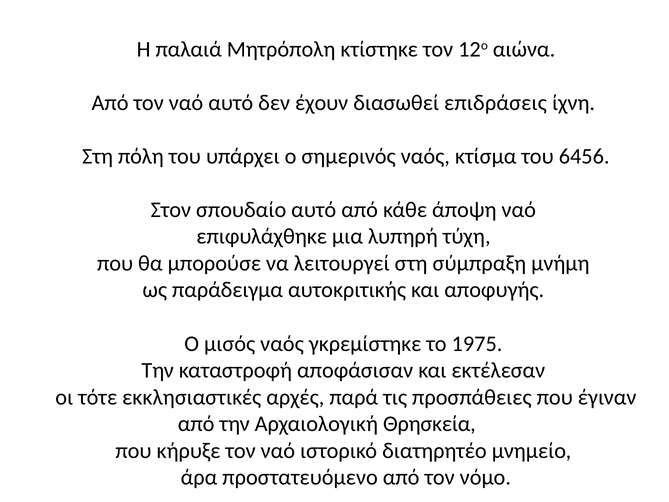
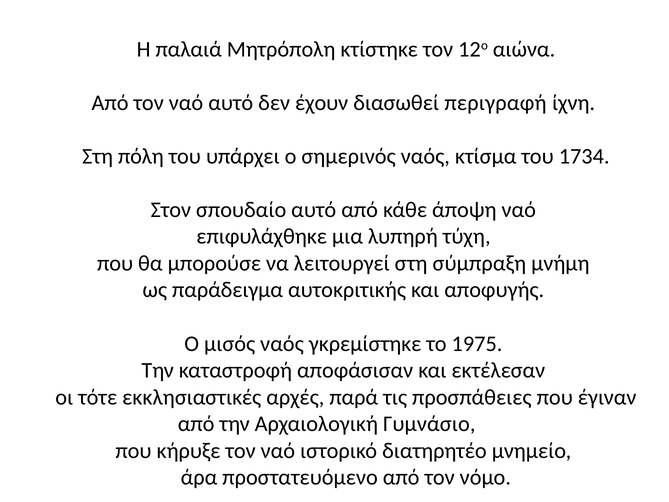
επιδράσεις: επιδράσεις -> περιγραφή (495, 103)
6456: 6456 -> 1734 (584, 156)
Θρησκεία: Θρησκεία -> Γυμνάσιο (429, 424)
